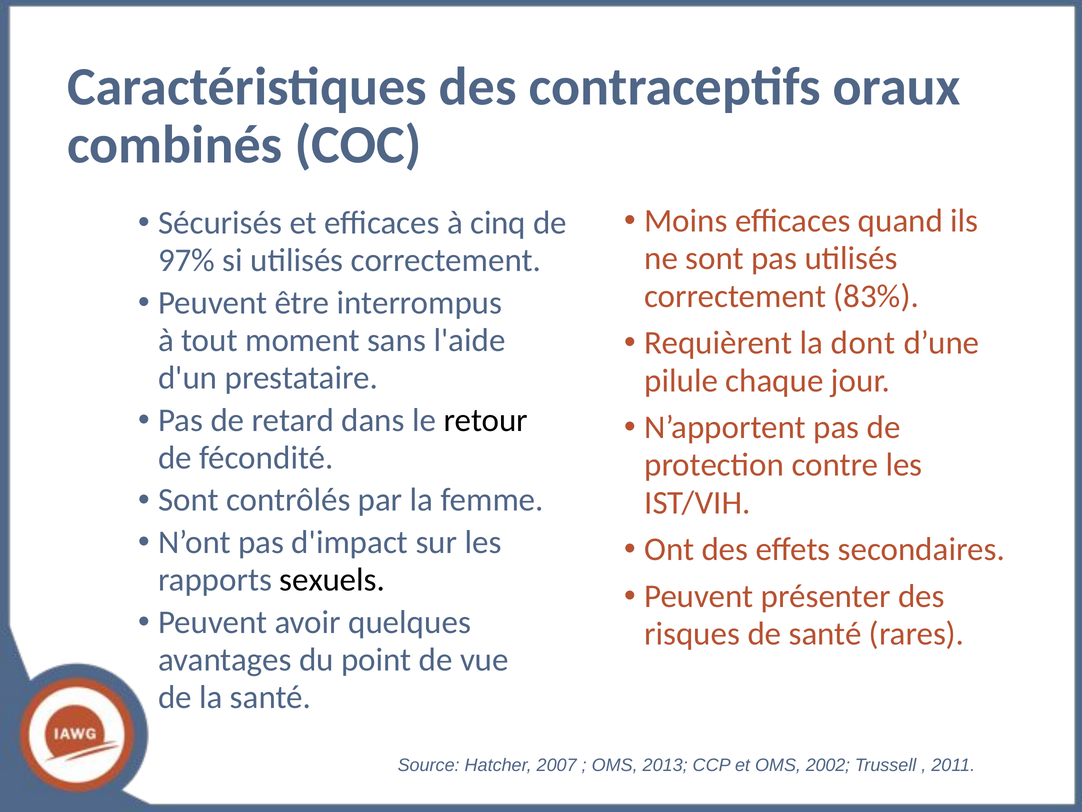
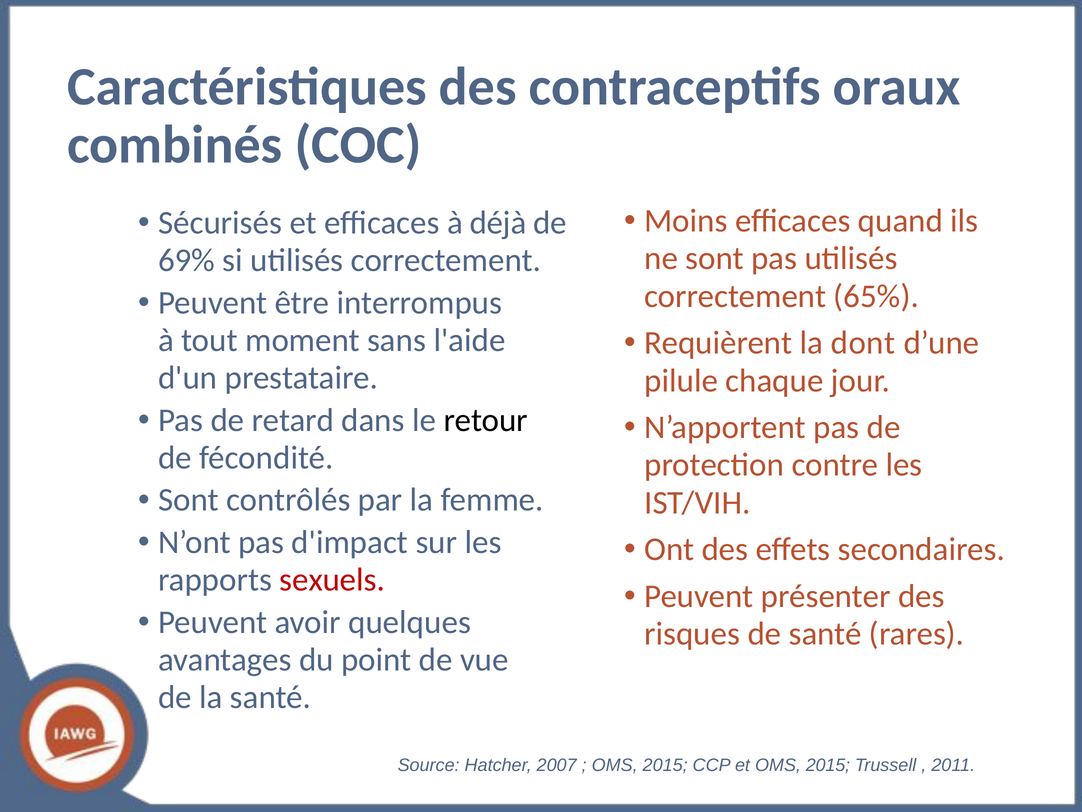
cinq: cinq -> déjà (498, 223)
97%: 97% -> 69% (187, 260)
83%: 83% -> 65% (876, 296)
sexuels colour: black -> red (332, 580)
2013: 2013 -> 2015 (665, 765)
et OMS 2002: 2002 -> 2015 (828, 765)
